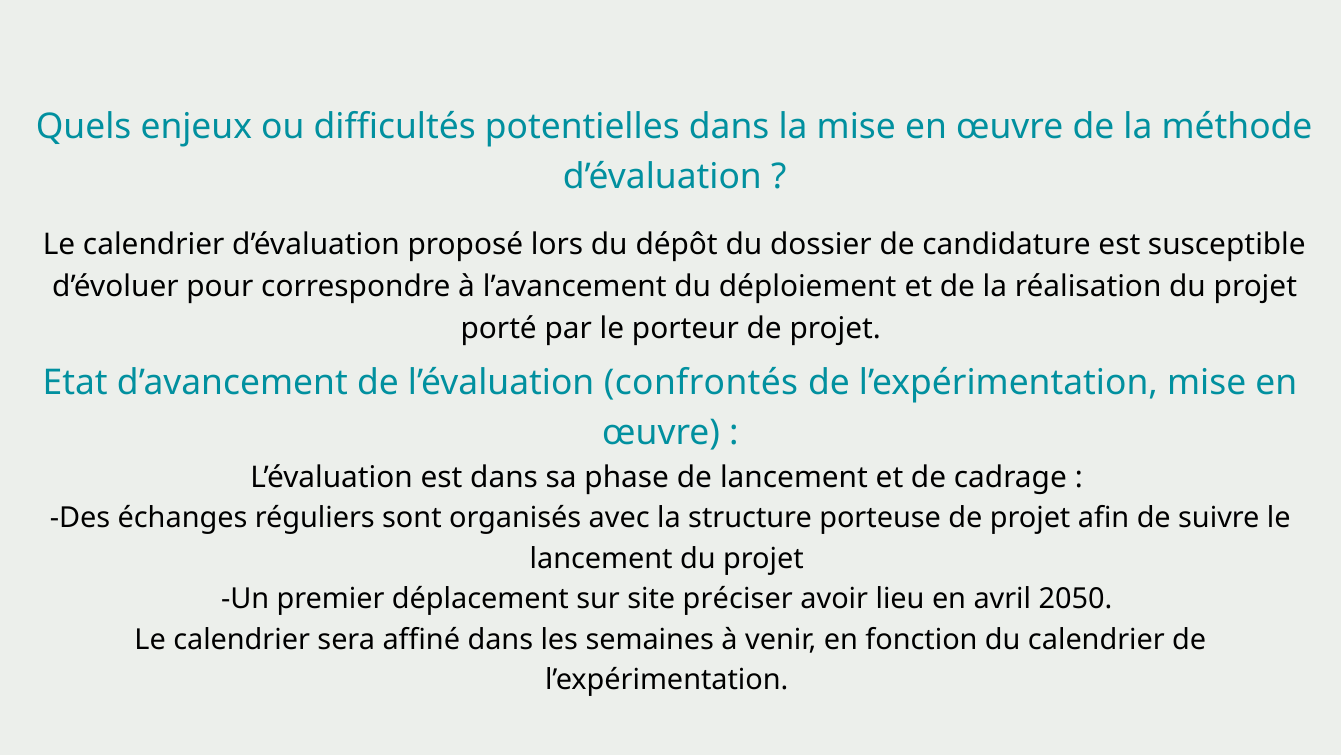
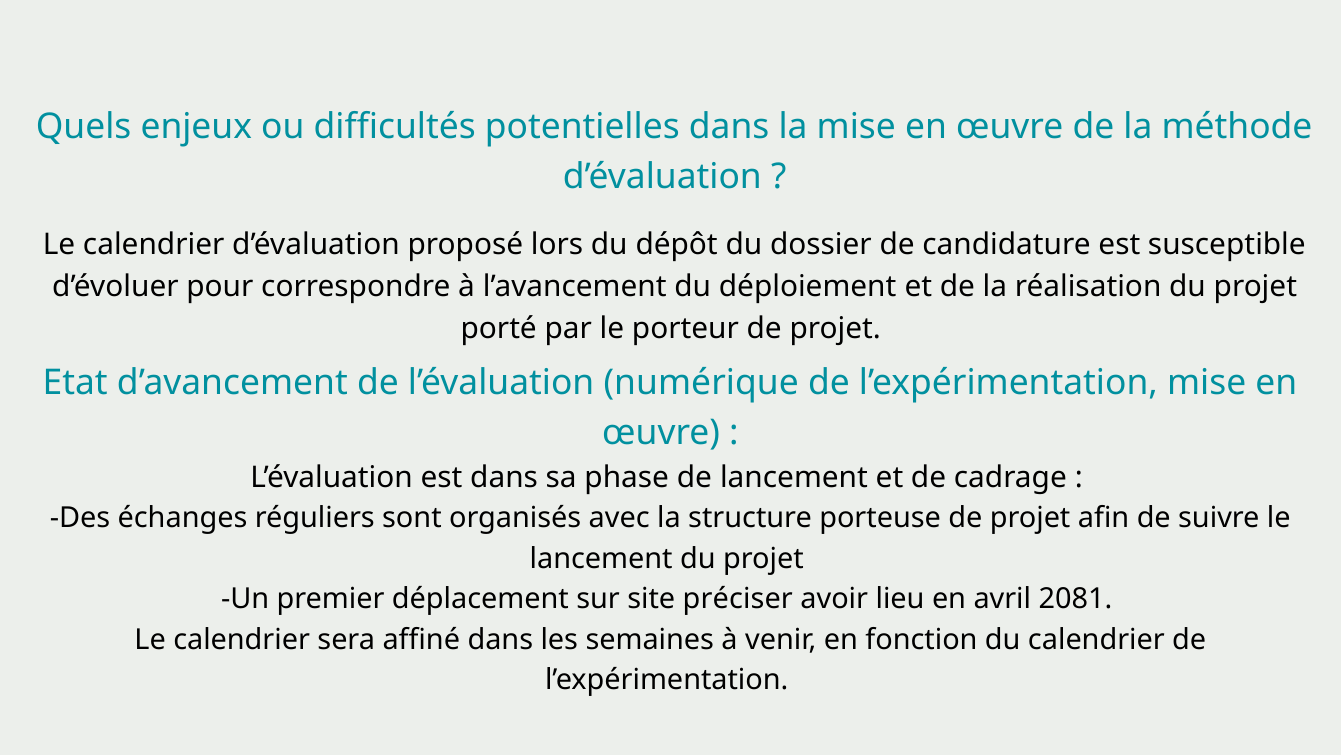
confrontés: confrontés -> numérique (701, 383)
2050: 2050 -> 2081 (1075, 599)
